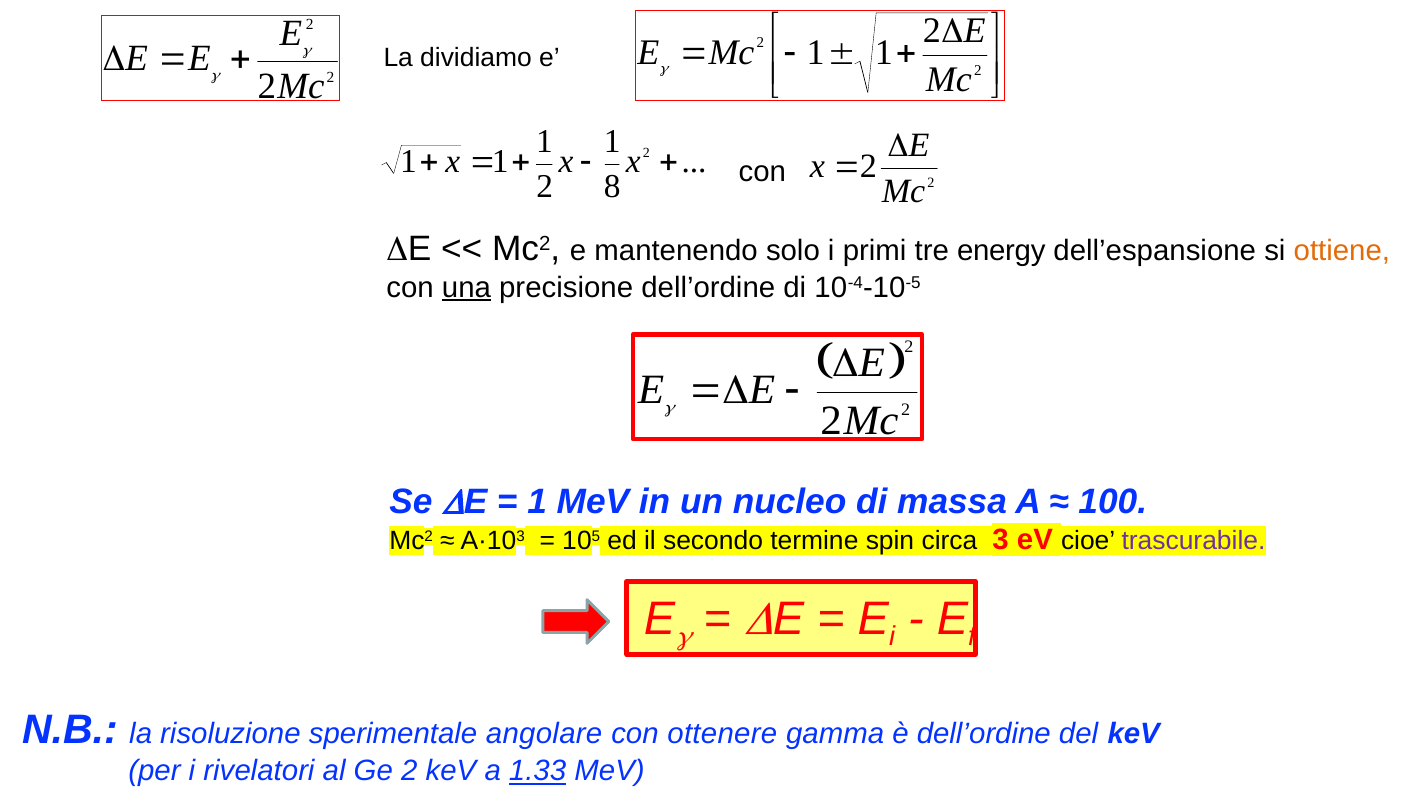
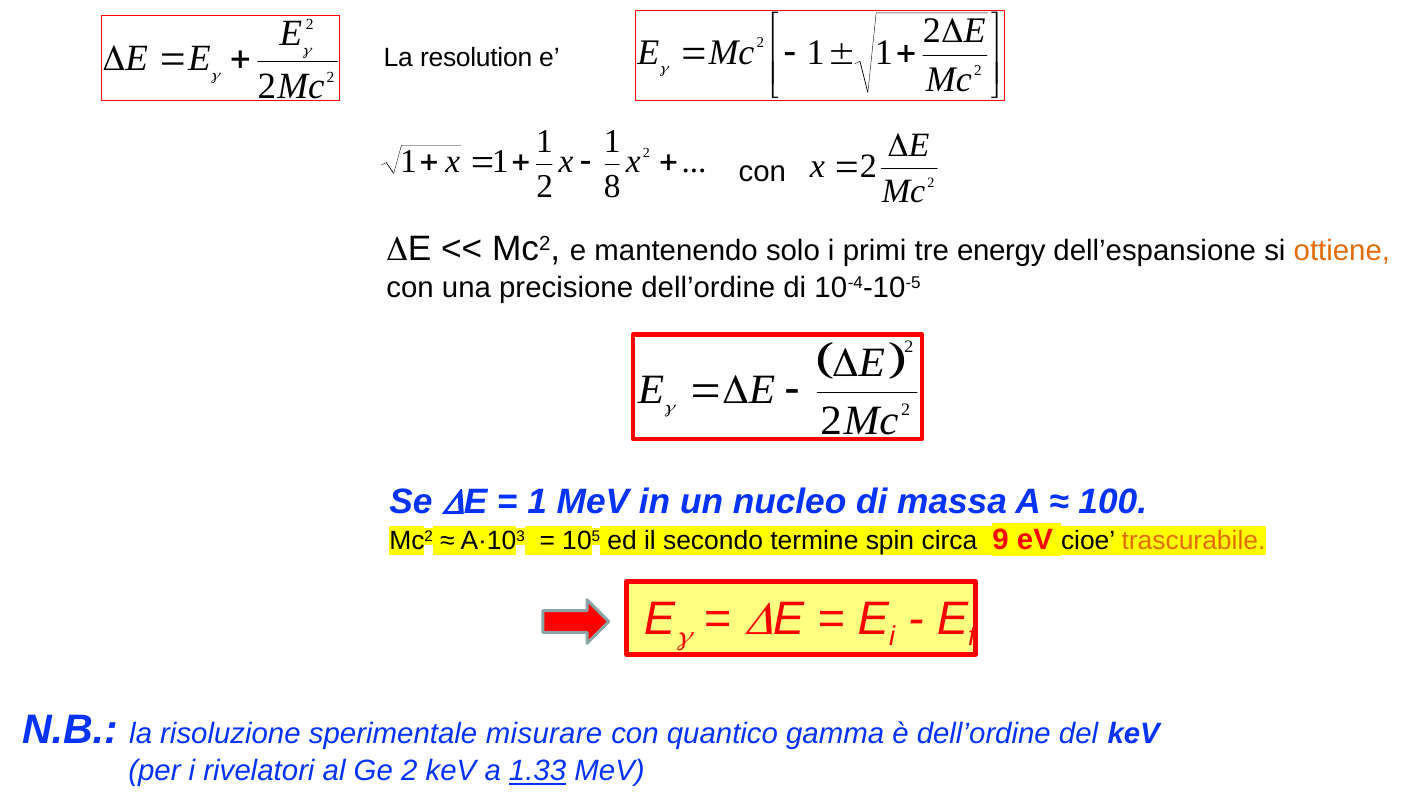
dividiamo: dividiamo -> resolution (476, 58)
una underline: present -> none (466, 288)
3: 3 -> 9 (1001, 540)
trascurabile colour: purple -> orange (1193, 541)
angolare: angolare -> misurare (544, 734)
ottenere: ottenere -> quantico (722, 734)
